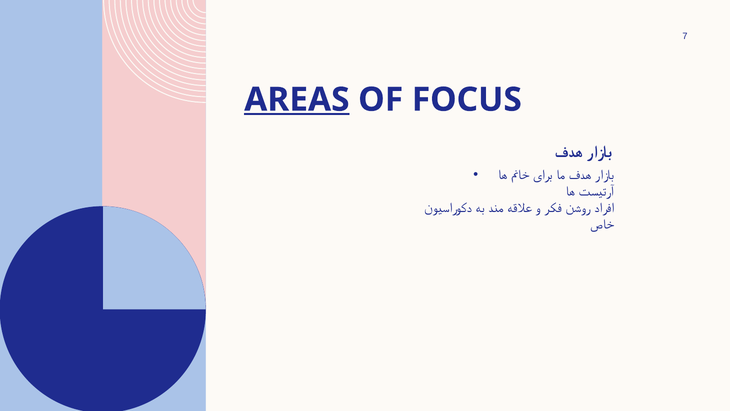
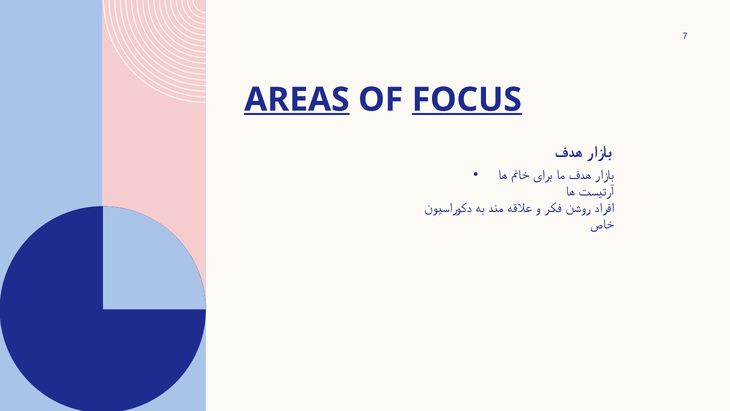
FOCUS underline: none -> present (467, 100)
